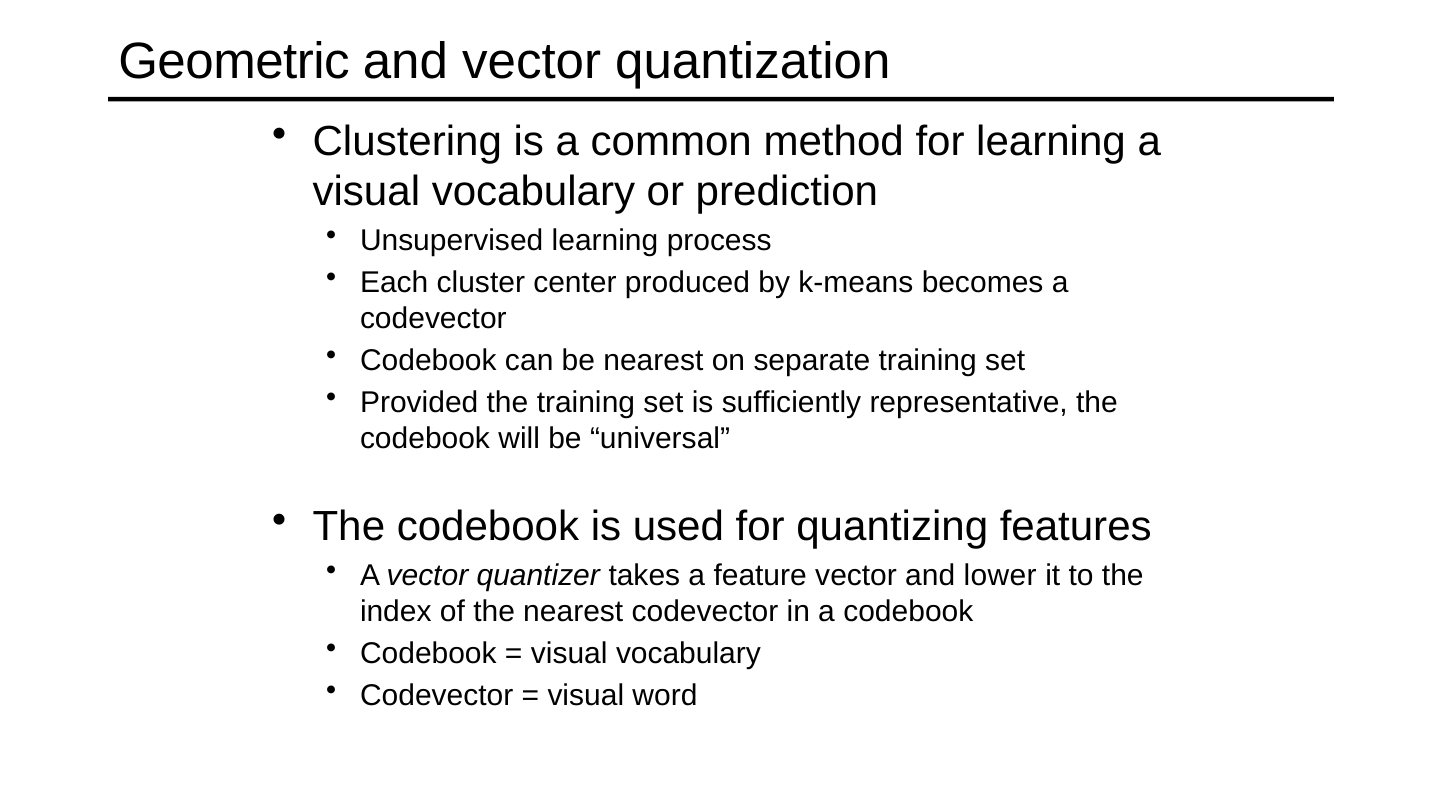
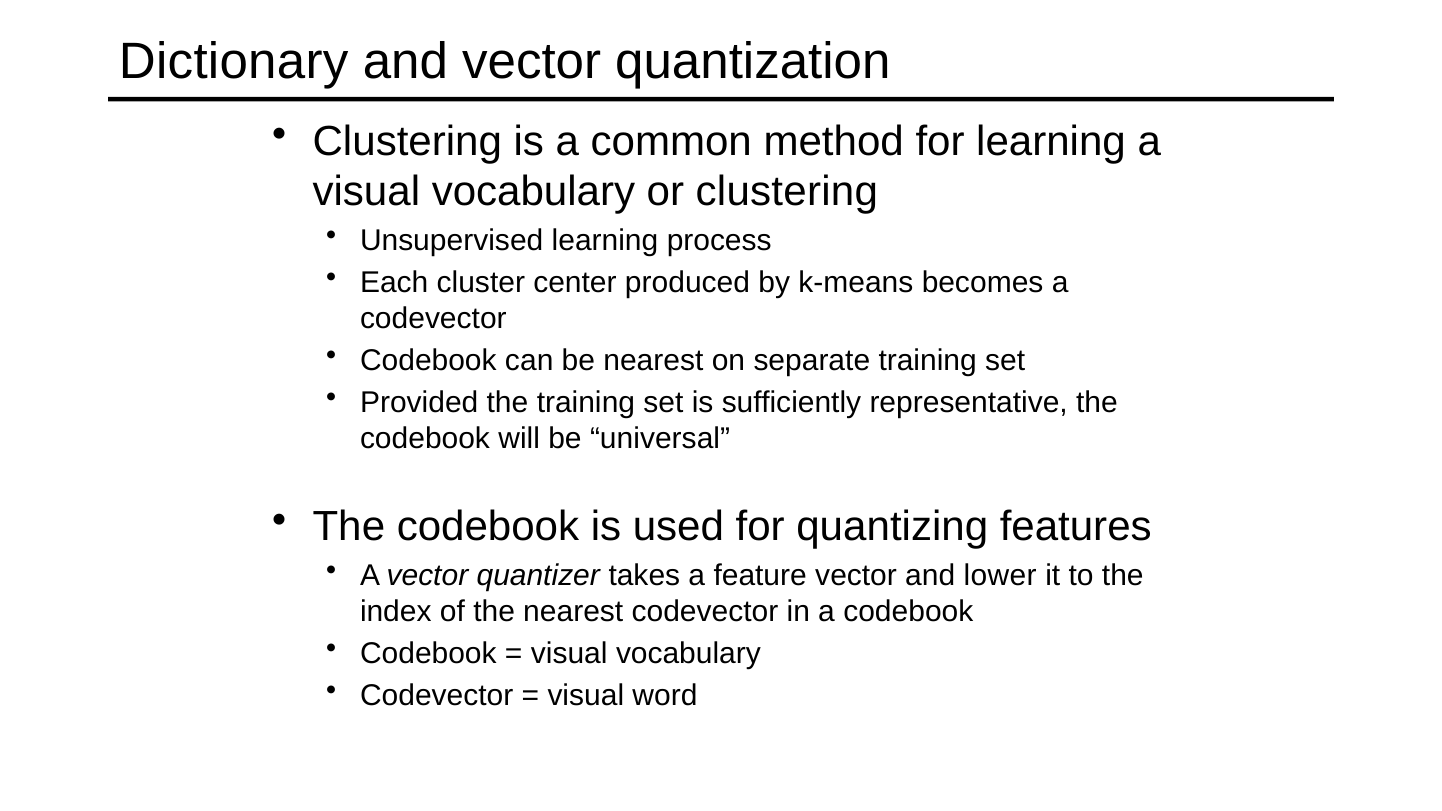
Geometric: Geometric -> Dictionary (234, 62)
or prediction: prediction -> clustering (787, 192)
